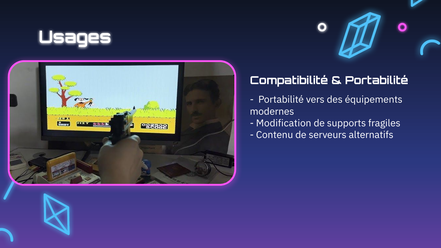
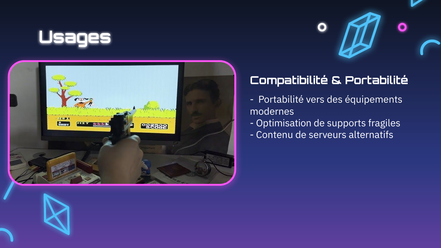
Modification: Modification -> Optimisation (284, 123)
